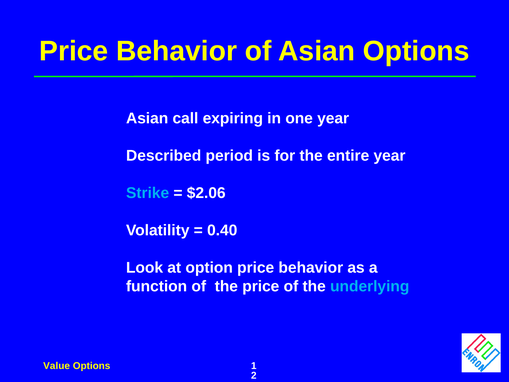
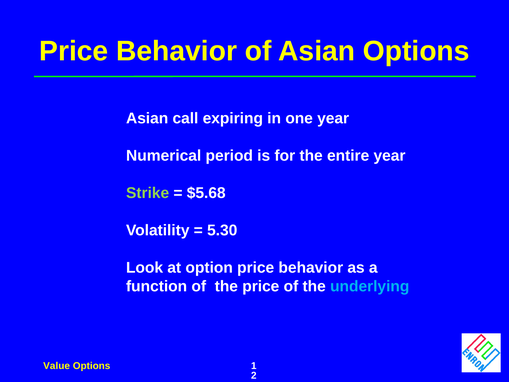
Described: Described -> Numerical (164, 156)
Strike colour: light blue -> light green (148, 193)
$2.06: $2.06 -> $5.68 (206, 193)
0.40: 0.40 -> 5.30 (222, 230)
